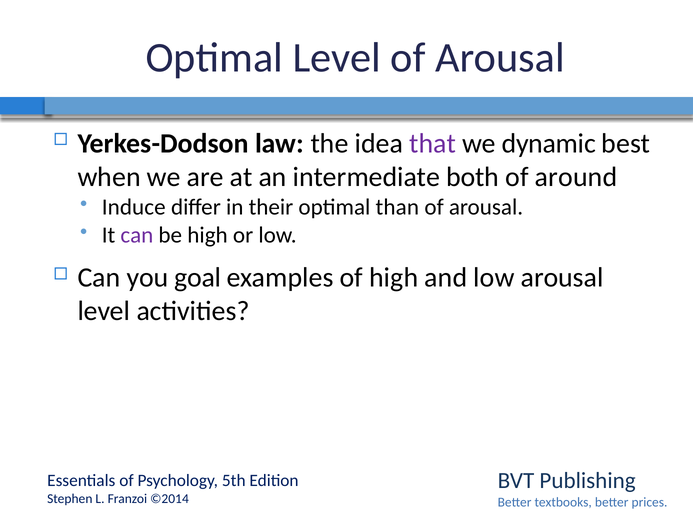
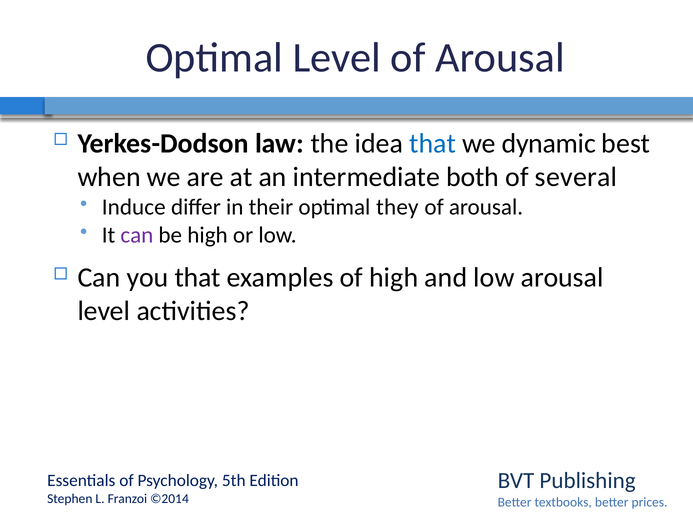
that colour: purple -> blue (433, 143)
around: around -> several (576, 177)
than: than -> they (397, 207)
you goal: goal -> that (198, 277)
